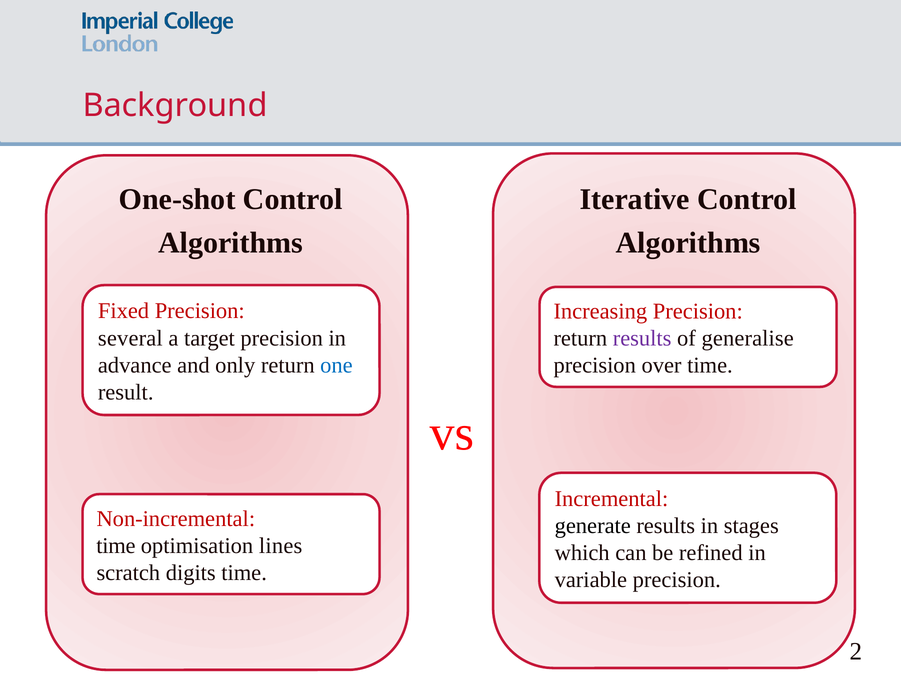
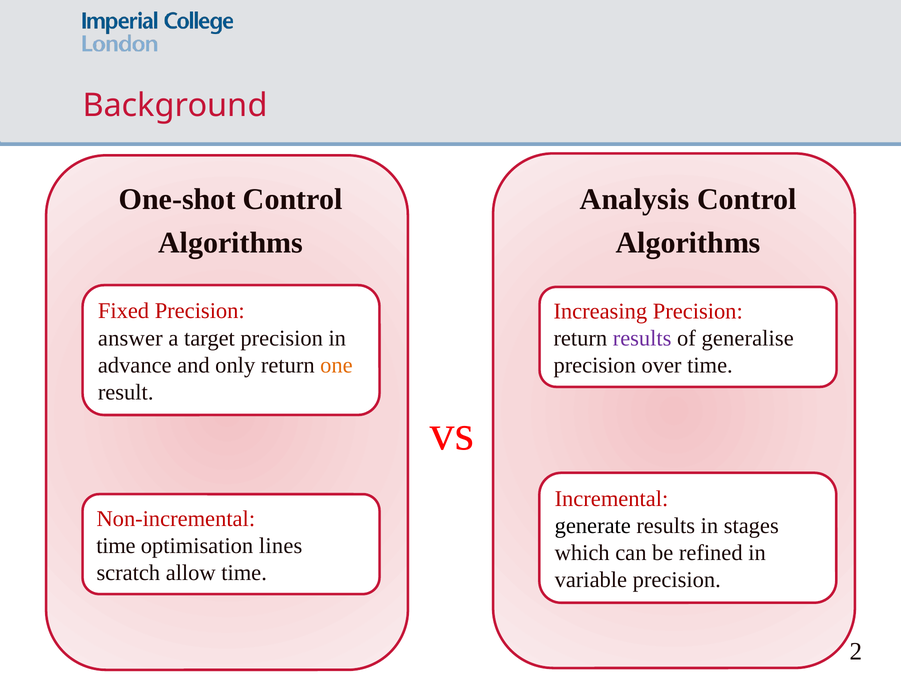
Iterative: Iterative -> Analysis (635, 199)
several: several -> answer (130, 338)
one colour: blue -> orange (336, 365)
digits: digits -> allow (191, 573)
